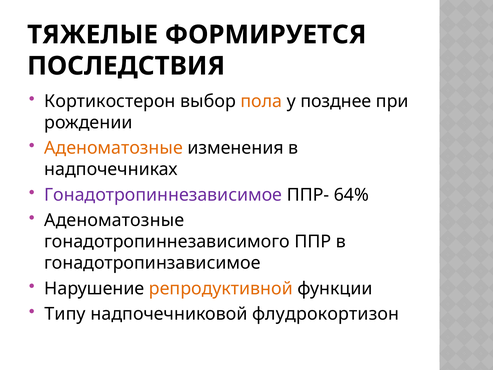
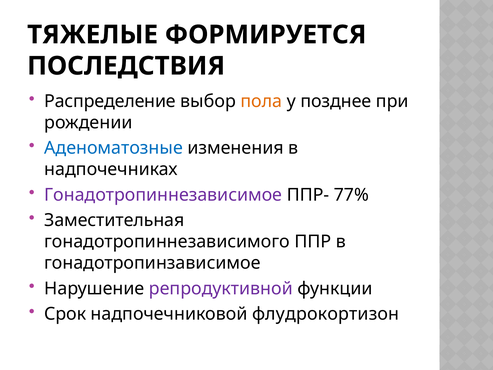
Кортикостерон: Кортикостерон -> Распределение (110, 101)
Аденоматозные colour: orange -> blue (114, 148)
64%: 64% -> 77% (351, 195)
Аденоматозные: Аденоматозные -> Заместительная (114, 220)
репродуктивной colour: orange -> purple (221, 288)
Типу: Типу -> Срок (65, 314)
